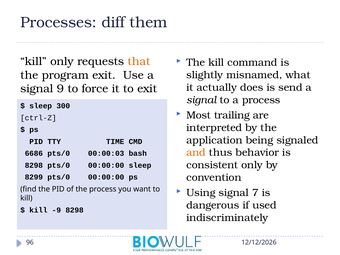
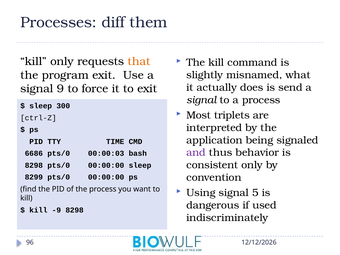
trailing: trailing -> triplets (232, 115)
and colour: orange -> purple (196, 153)
7: 7 -> 5 (255, 193)
